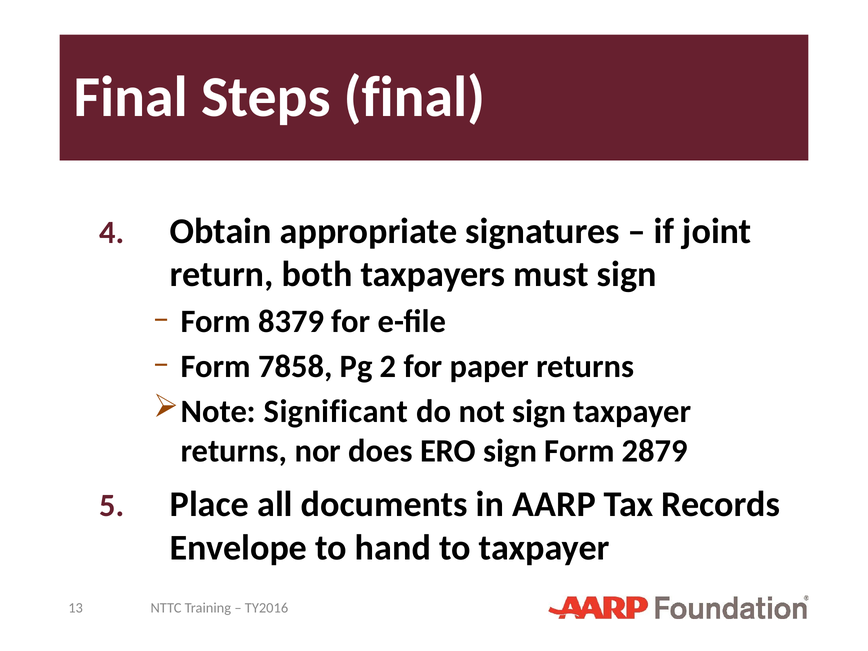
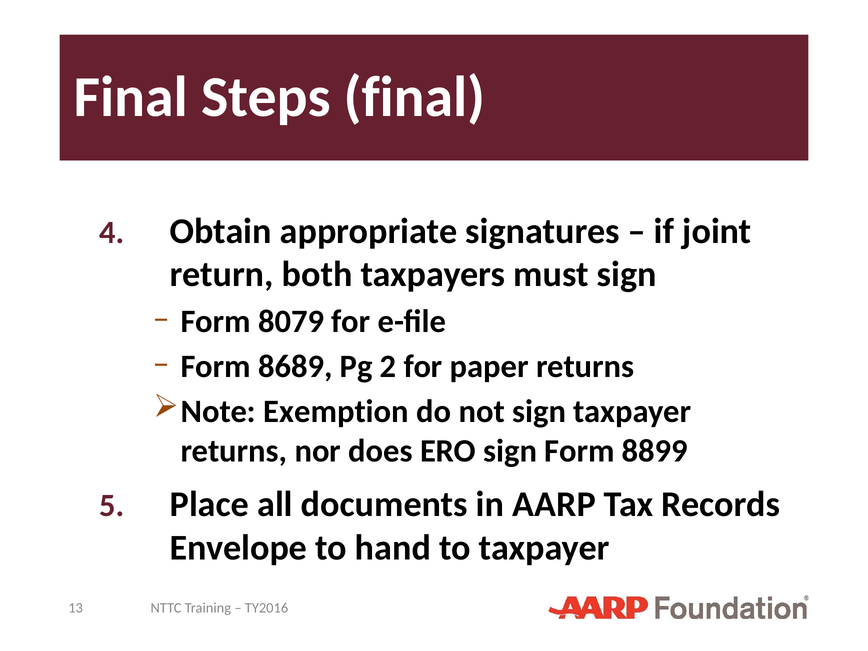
8379: 8379 -> 8079 (291, 322)
7858: 7858 -> 8689 (295, 367)
Significant: Significant -> Exemption (336, 412)
2879: 2879 -> 8899 (655, 451)
